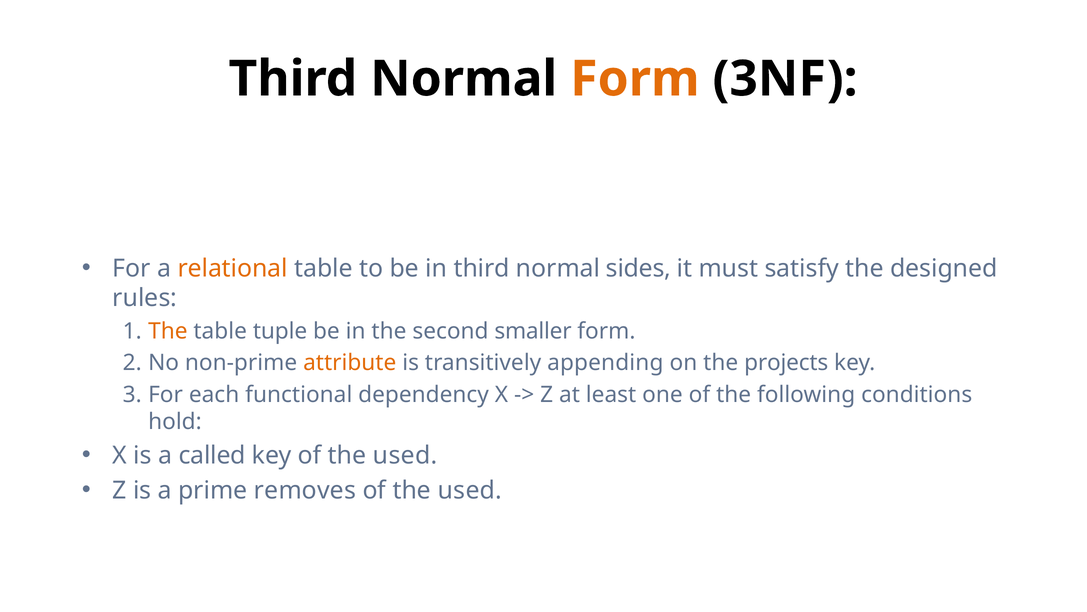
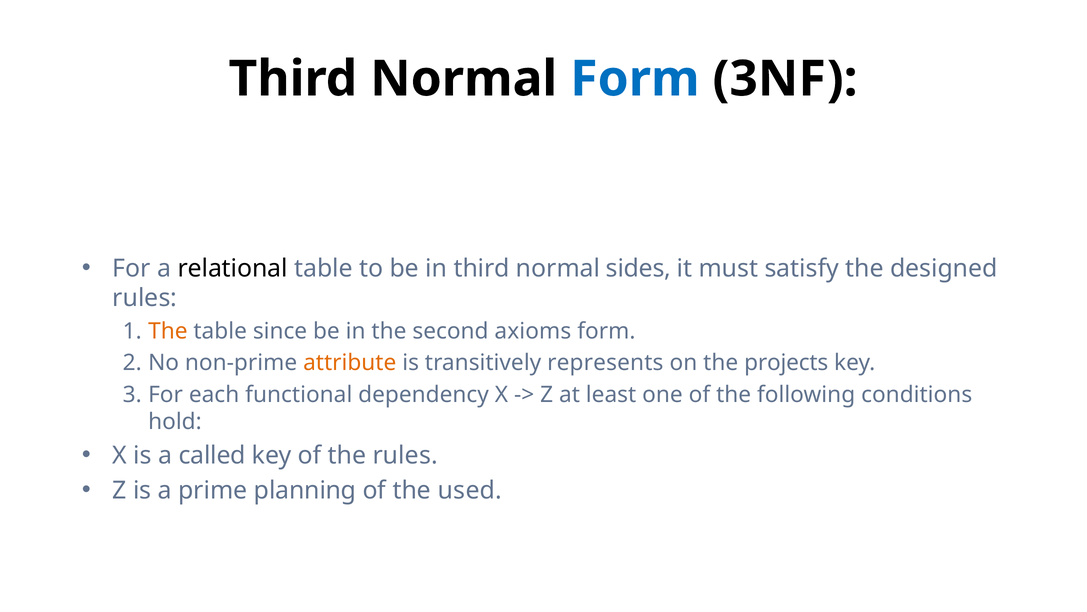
Form colour: orange -> blue (635, 79)
relational colour: orange -> black (233, 268)
tuple: tuple -> since (280, 331)
smaller: smaller -> axioms (533, 331)
appending: appending -> represents (605, 363)
key of the used: used -> rules (405, 455)
removes: removes -> planning (305, 490)
